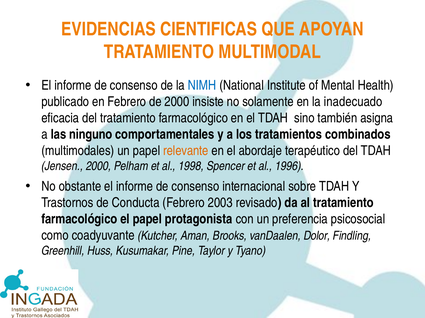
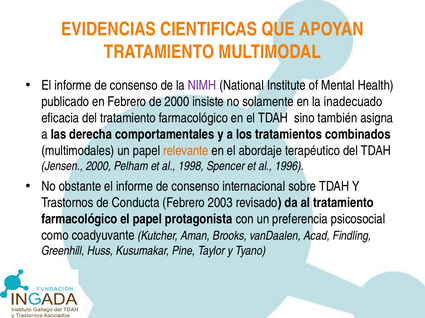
NIMH colour: blue -> purple (202, 86)
ninguno: ninguno -> derecha (91, 135)
Dolor: Dolor -> Acad (317, 236)
